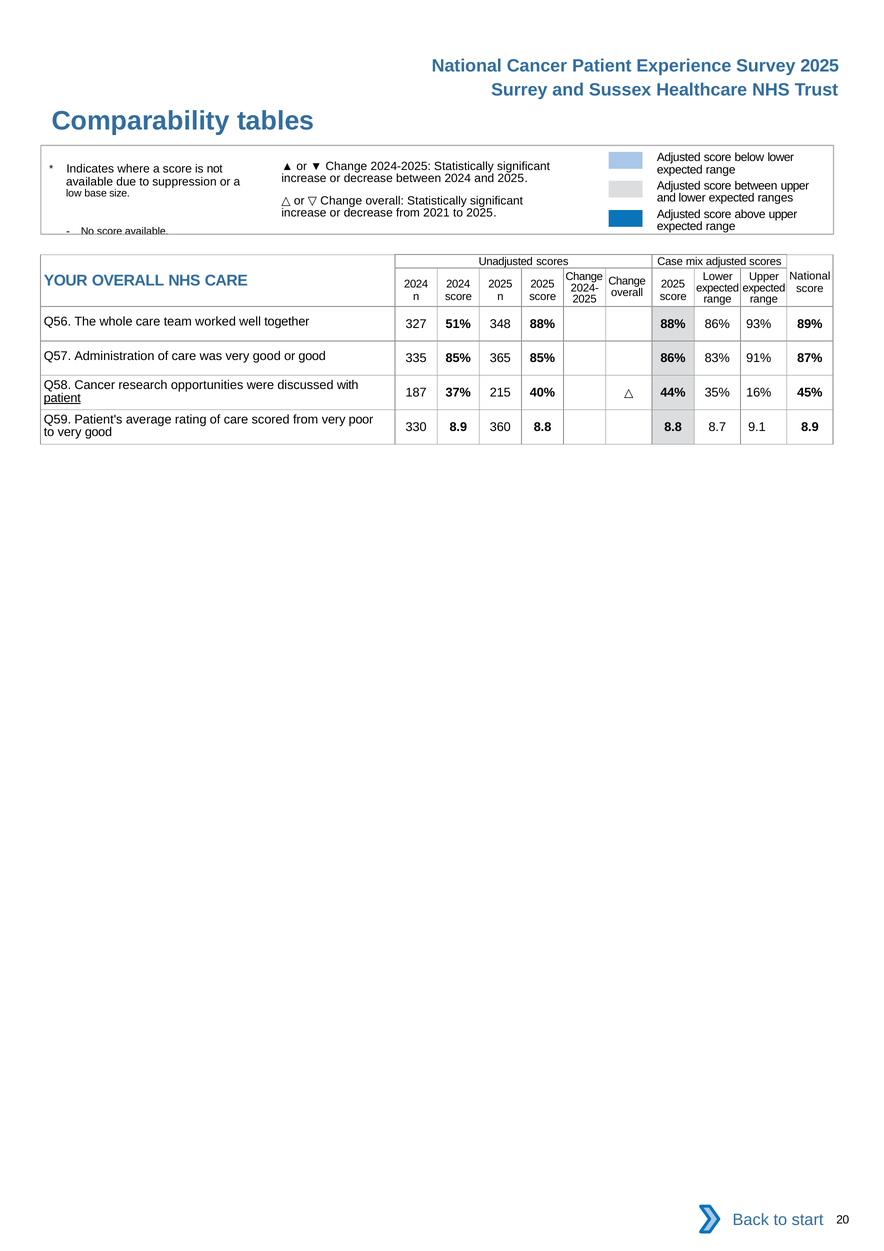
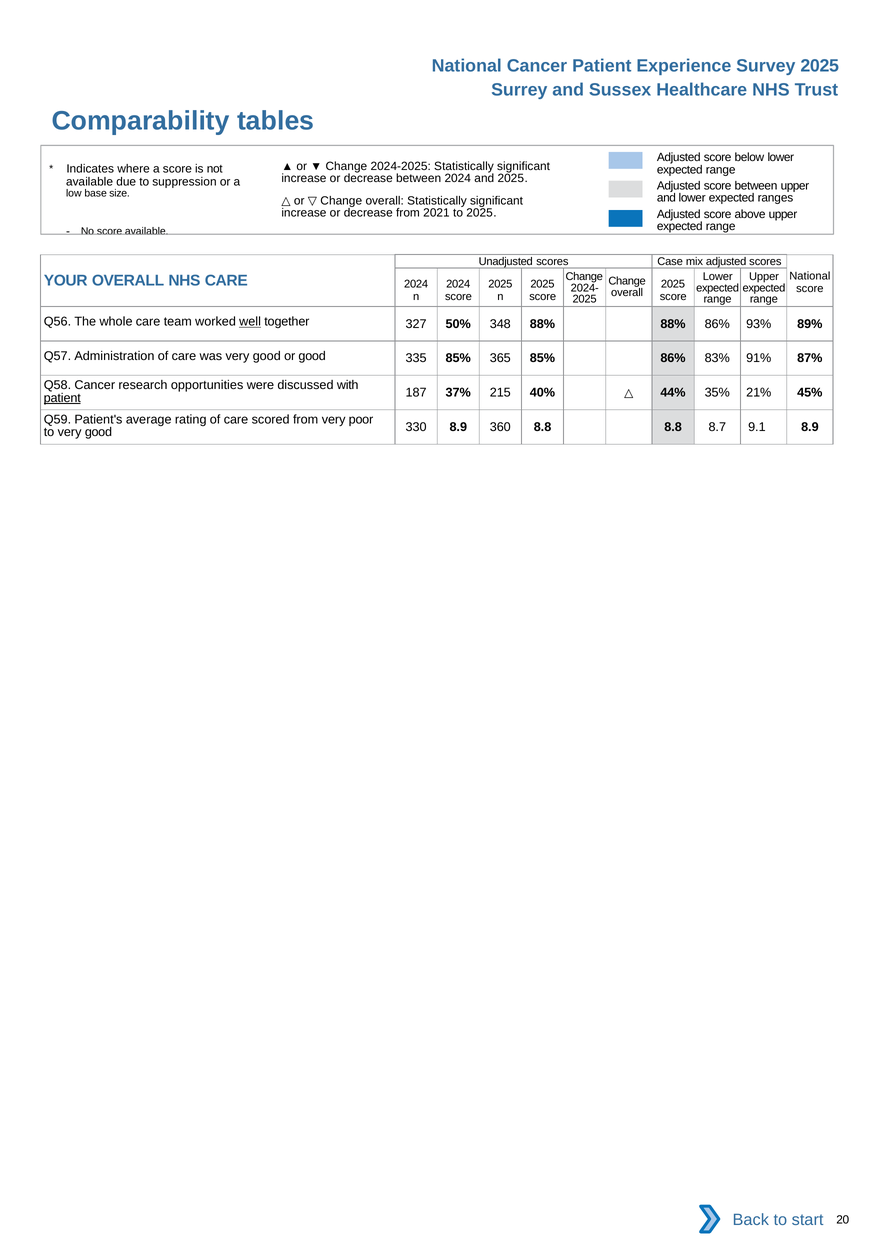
well underline: none -> present (250, 322)
51%: 51% -> 50% (458, 324)
16%: 16% -> 21% (759, 393)
